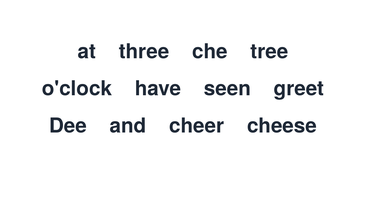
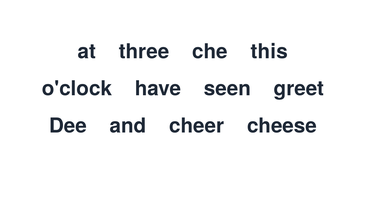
tree: tree -> this (269, 52)
